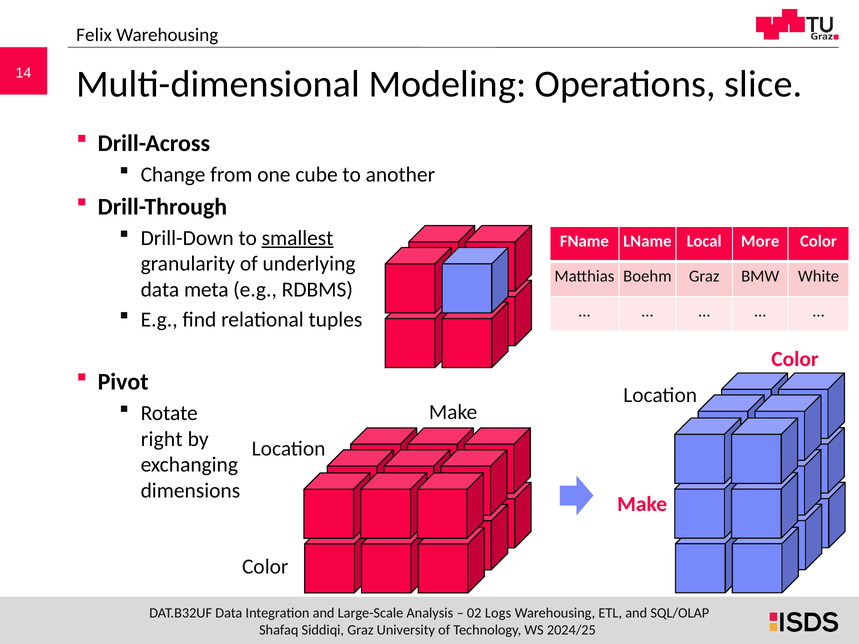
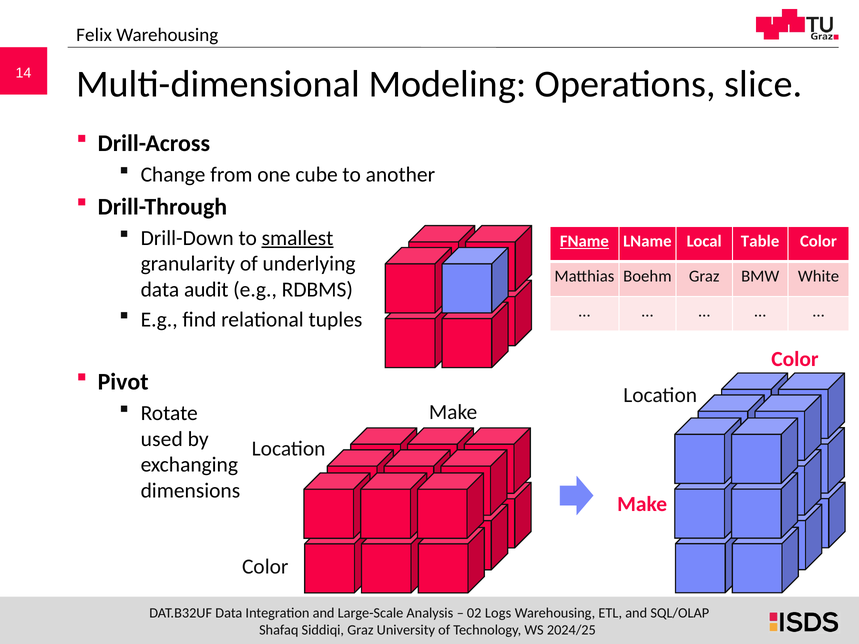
FName underline: none -> present (584, 242)
More: More -> Table (760, 242)
meta: meta -> audit (206, 290)
right: right -> used (162, 439)
